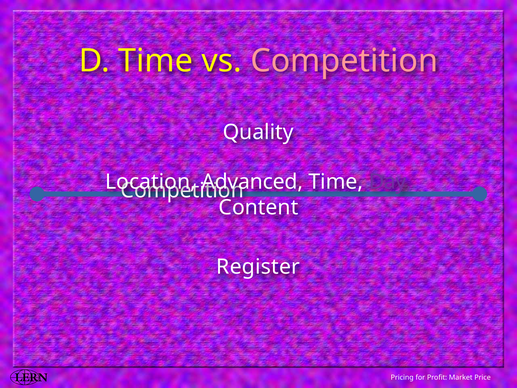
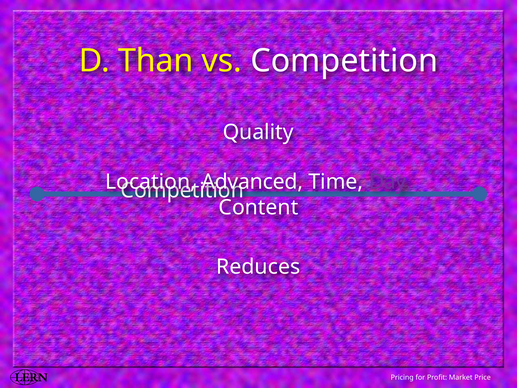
D Time: Time -> Than (156, 61)
Competition colour: pink -> white (344, 61)
Register: Register -> Reduces (258, 267)
